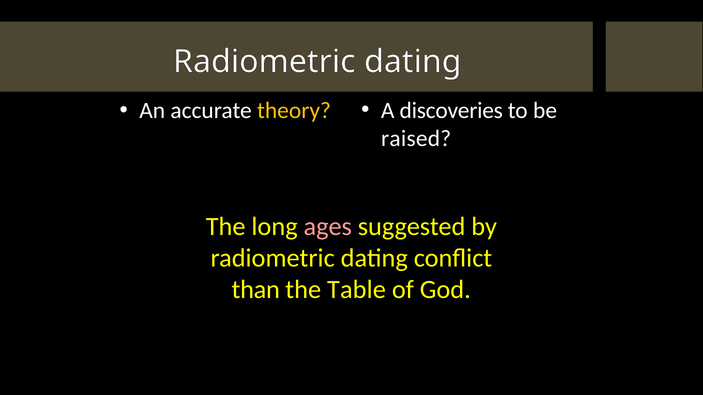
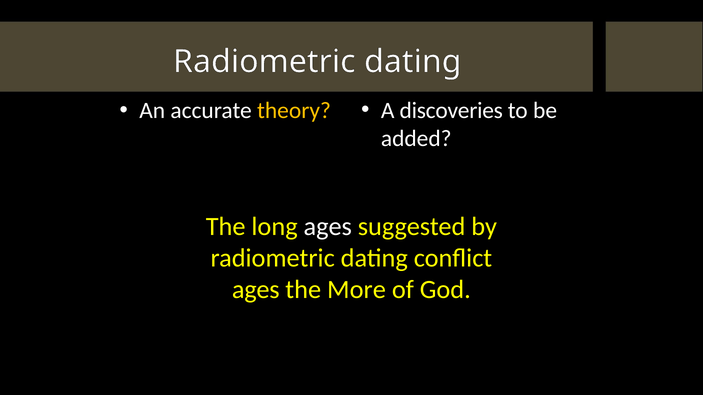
raised: raised -> added (416, 139)
ages colour: pink -> white (328, 227)
than: than -> ages (256, 290)
Table: Table -> More (356, 290)
